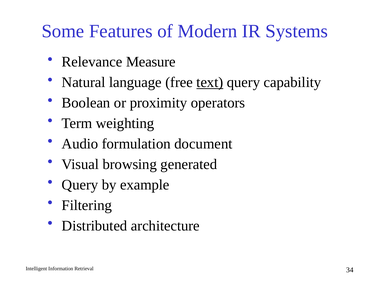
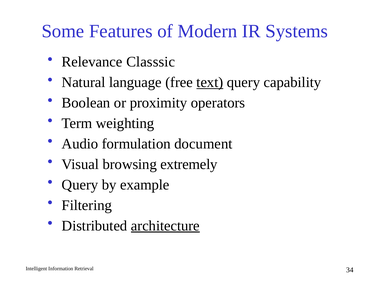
Measure: Measure -> Classsic (151, 62)
generated: generated -> extremely (189, 164)
architecture underline: none -> present (165, 226)
